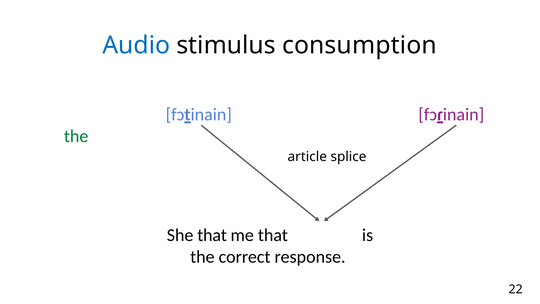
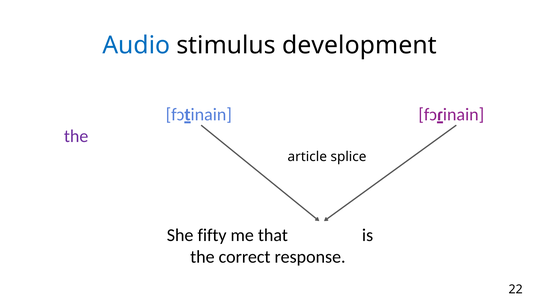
consumption: consumption -> development (359, 45)
the colour: green -> purple (76, 136)
She that: that -> fifty (212, 235)
